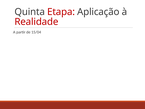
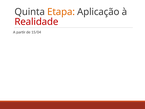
Etapa colour: red -> orange (61, 12)
